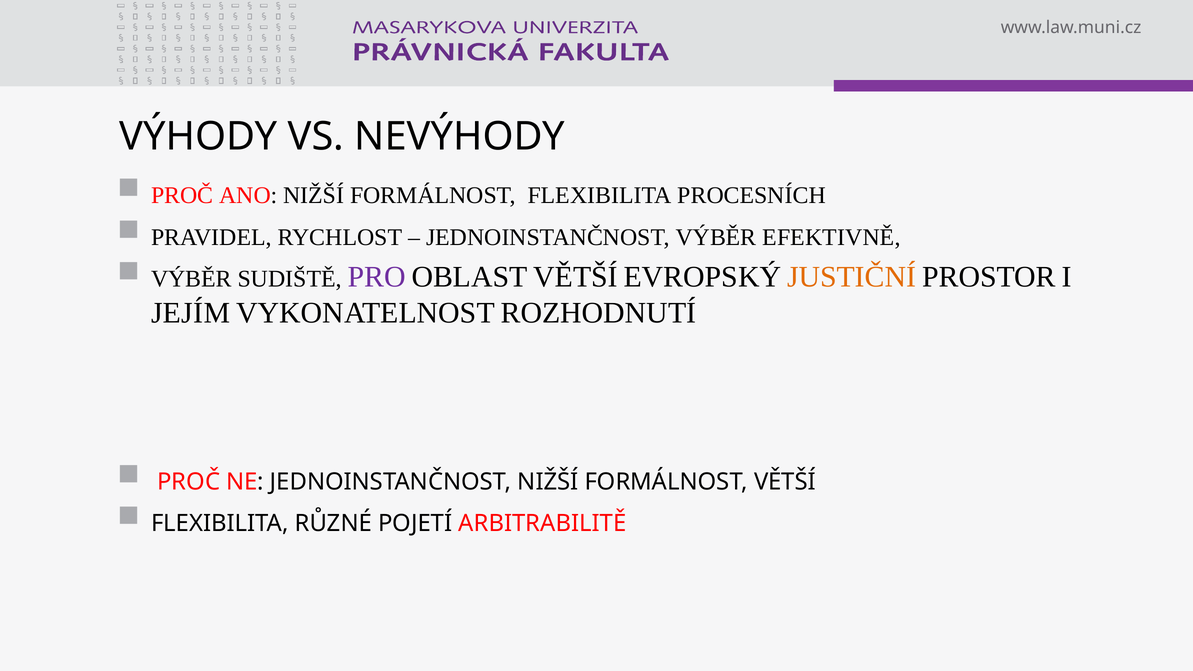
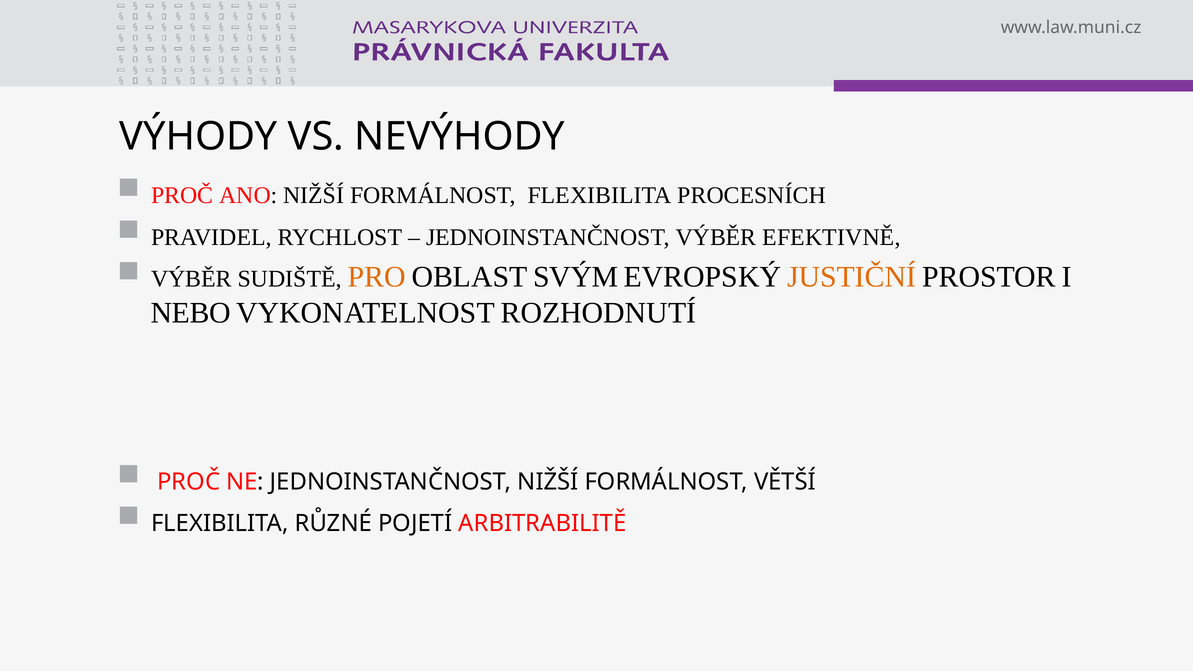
PRO colour: purple -> orange (377, 277)
OBLAST VĚTŠÍ: VĚTŠÍ -> SVÝM (576, 277)
JEJÍM: JEJÍM -> NEBO (191, 313)
